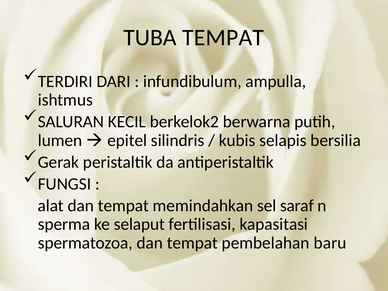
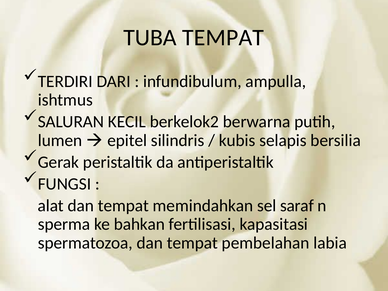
selaput: selaput -> bahkan (139, 224)
baru: baru -> labia (330, 243)
